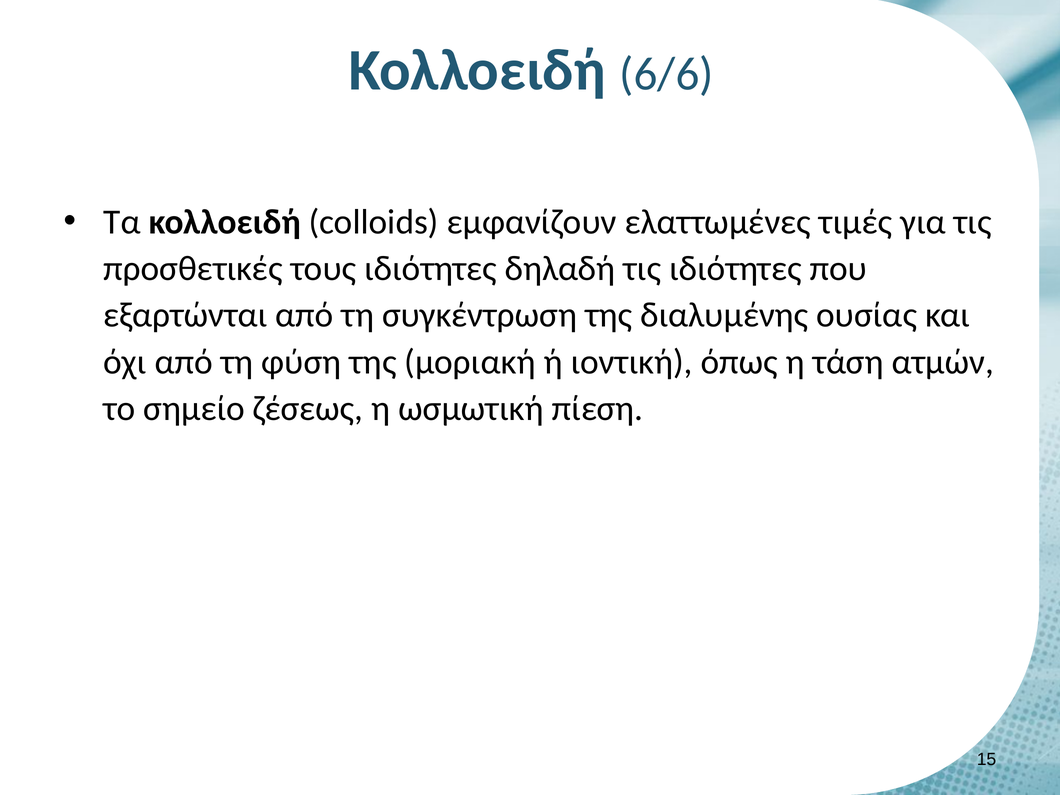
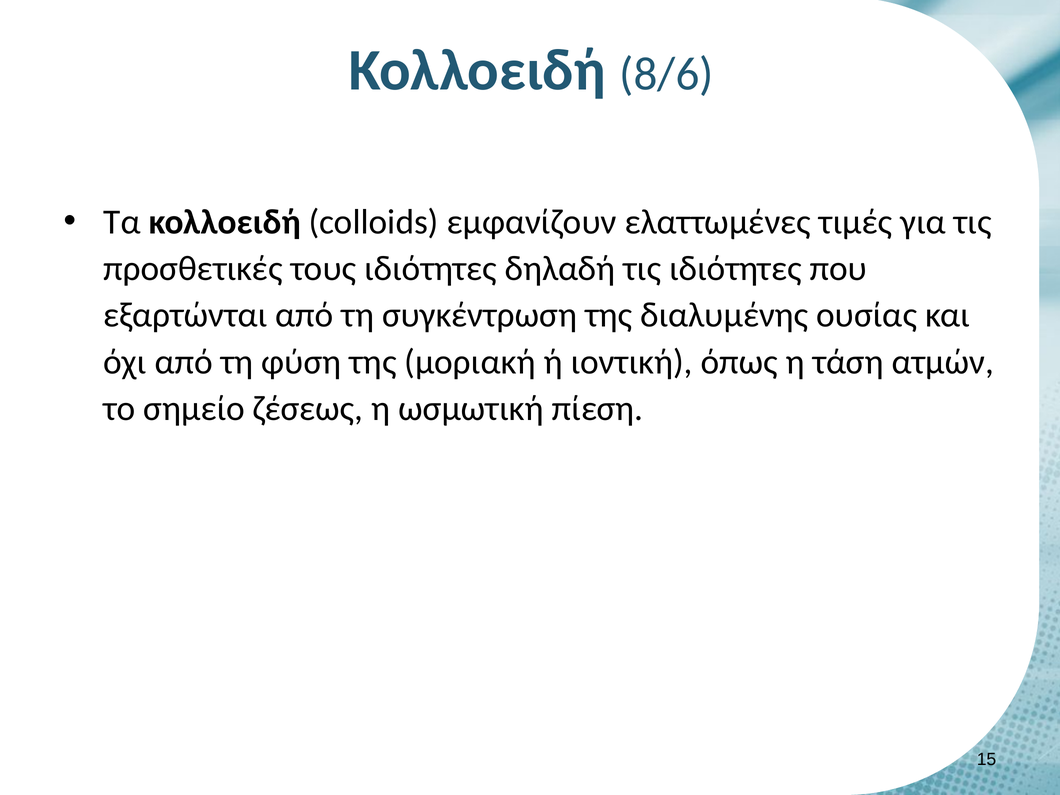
6/6: 6/6 -> 8/6 (666, 74)
